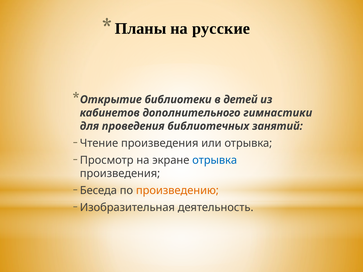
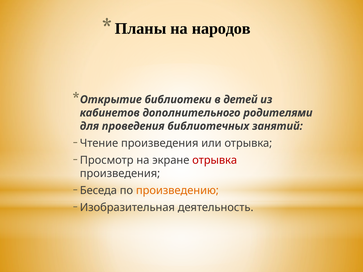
русские: русские -> народов (221, 29)
гимнастики: гимнастики -> родителями (278, 113)
отрывка colour: blue -> red (215, 160)
